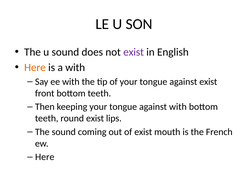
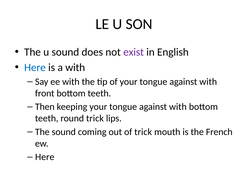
Here colour: orange -> blue (35, 67)
exist: exist -> with (208, 82)
round exist: exist -> trick (95, 118)
of exist: exist -> trick (143, 132)
